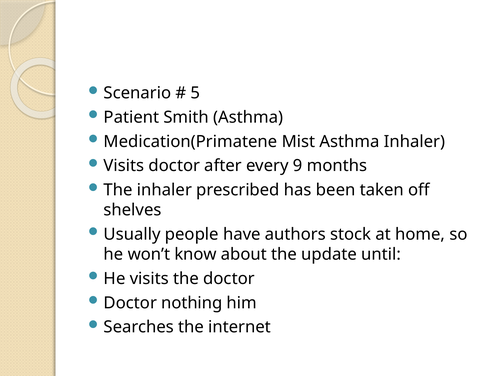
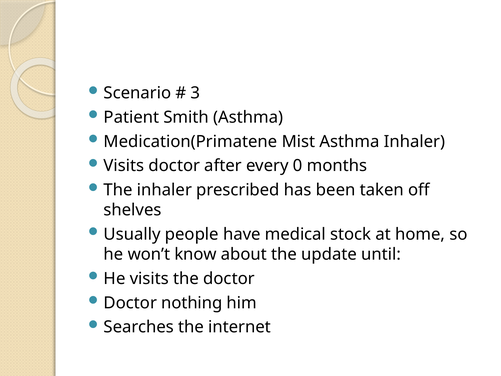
5: 5 -> 3 (195, 93)
9: 9 -> 0 (298, 166)
authors: authors -> medical (295, 234)
